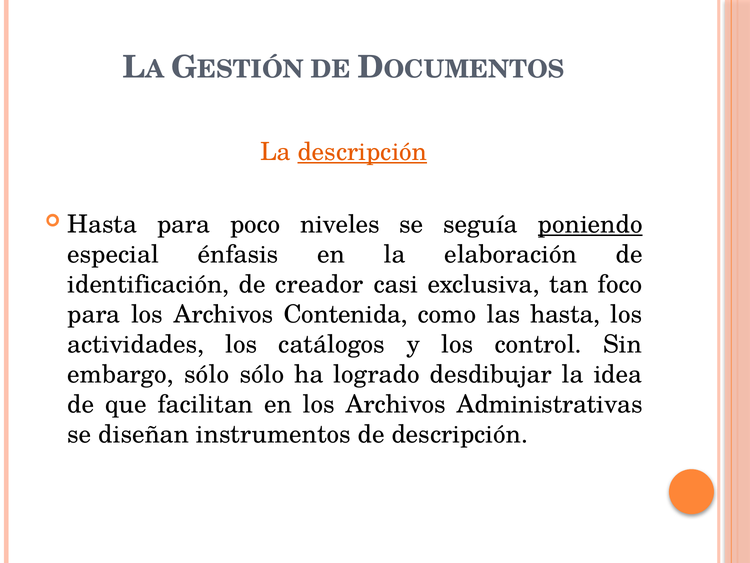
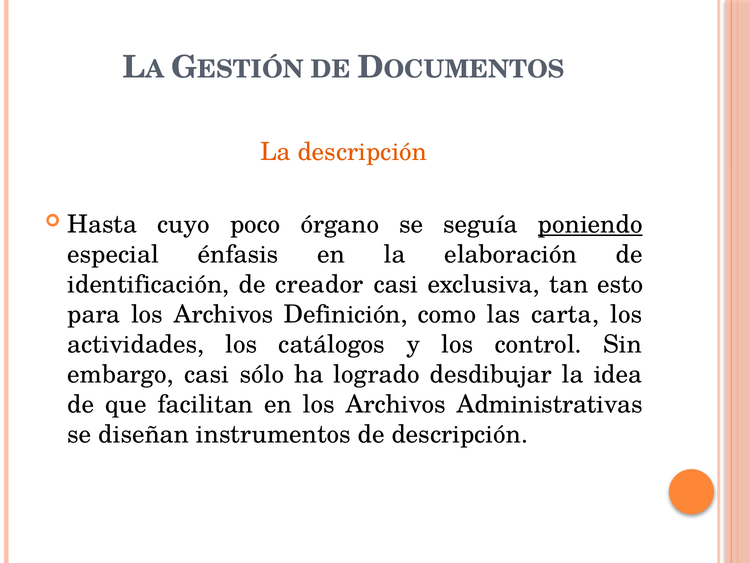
descripción underline: present -> none (362, 152)
Hasta para: para -> cuyo (184, 224)
niveles: niveles -> órgano (340, 224)
foco: foco -> esto (620, 284)
Contenida: Contenida -> Definición (346, 314)
las hasta: hasta -> carta (565, 314)
embargo sólo: sólo -> casi (207, 374)
